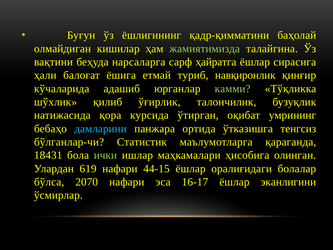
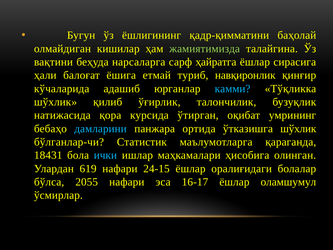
камми colour: light green -> light blue (233, 89)
ўтказишга тенгсиз: тенгсиз -> шўхлик (298, 128)
ички colour: light green -> light blue (105, 155)
44-15: 44-15 -> 24-15 (156, 168)
2070: 2070 -> 2055 (87, 182)
эканлигини: эканлигини -> оламшумул (288, 182)
